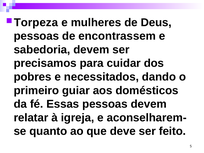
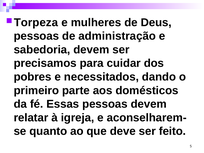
encontrassem: encontrassem -> administração (117, 36)
guiar: guiar -> parte (76, 90)
